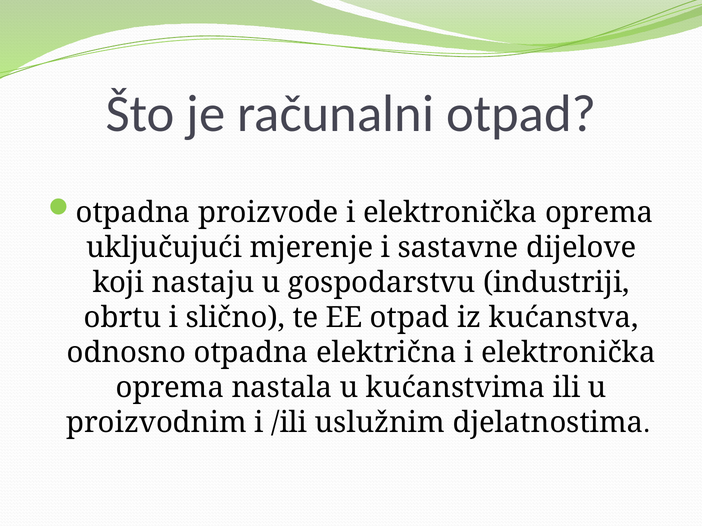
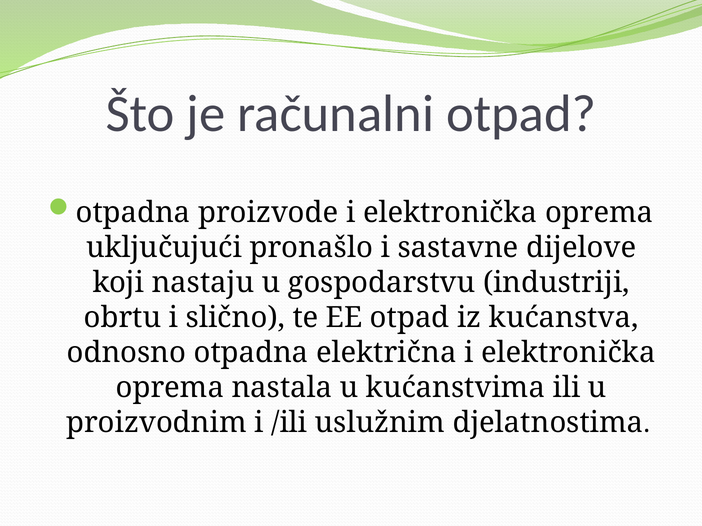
mjerenje: mjerenje -> pronašlo (311, 248)
